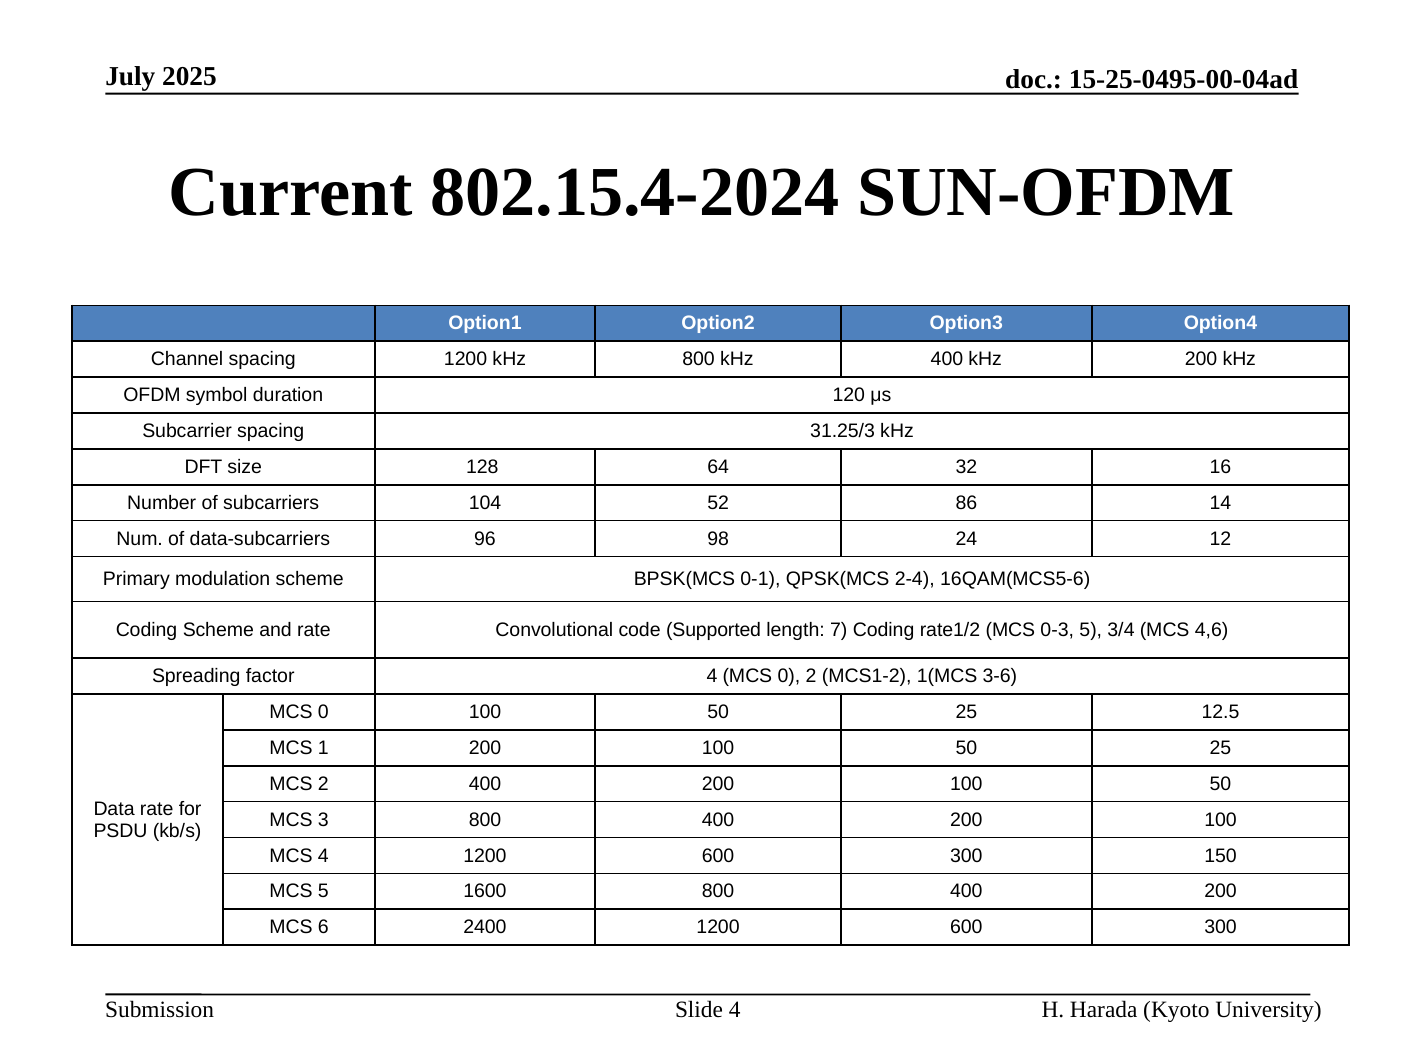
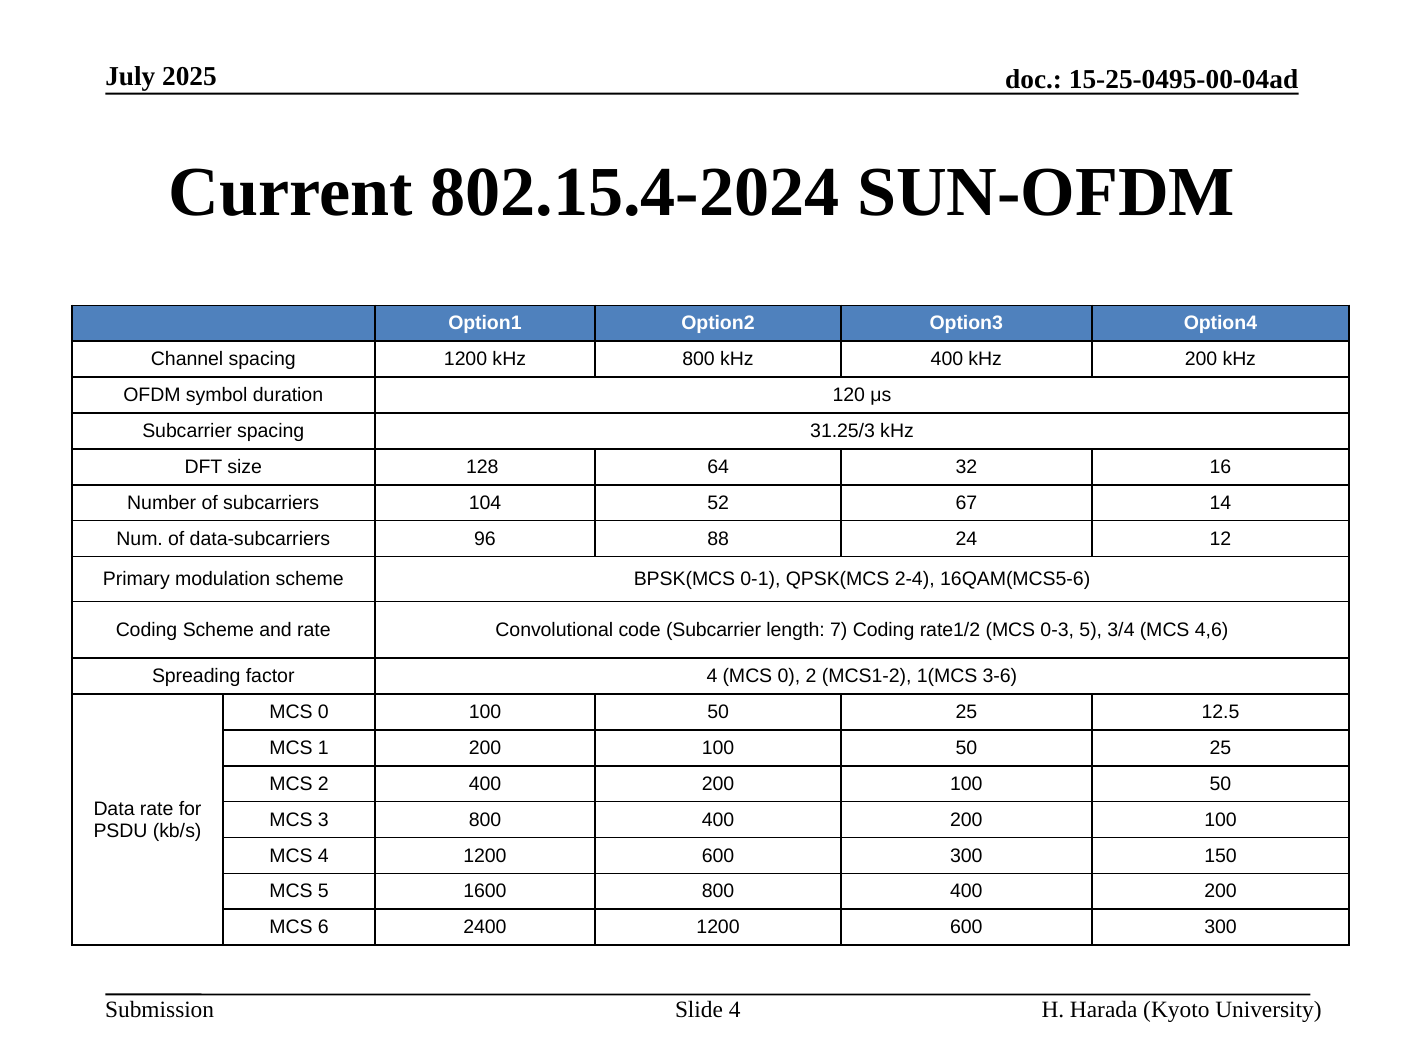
86: 86 -> 67 (966, 503)
98: 98 -> 88 (718, 539)
code Supported: Supported -> Subcarrier (714, 630)
